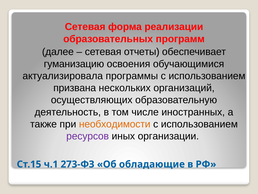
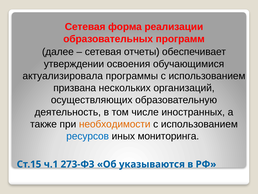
гуманизацию: гуманизацию -> утверждении (74, 64)
ресурсов colour: purple -> blue (88, 136)
организации: организации -> мониторинга (168, 136)
обладающие: обладающие -> указываются (152, 164)
